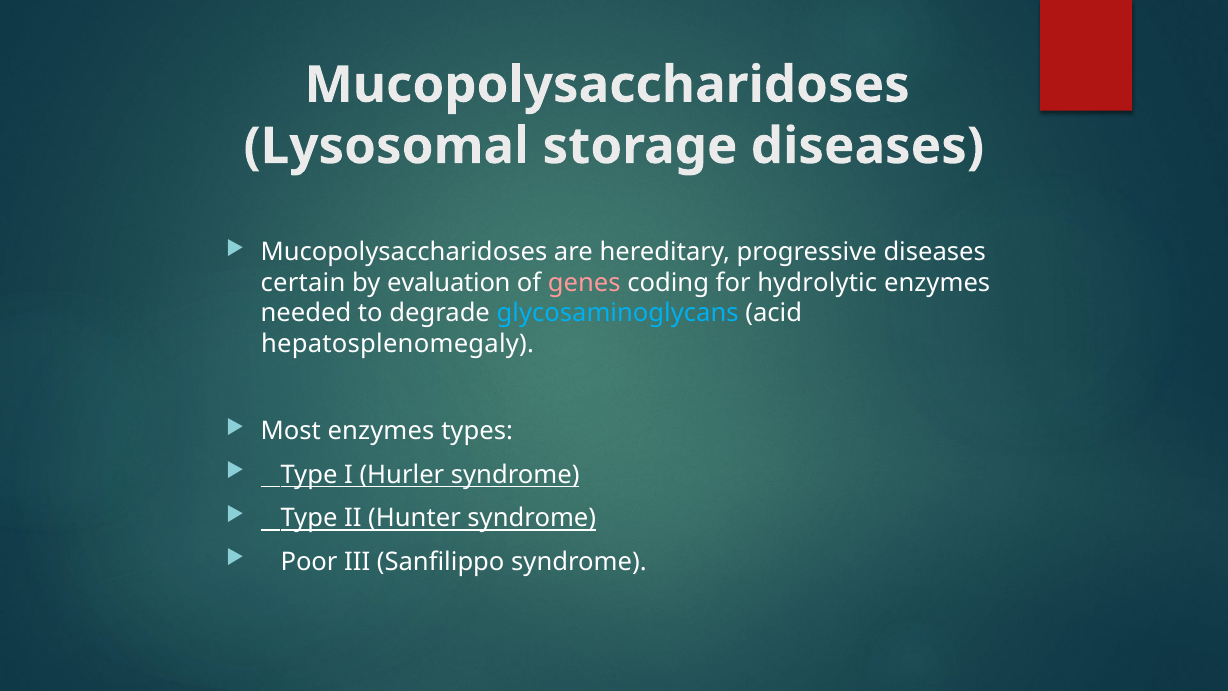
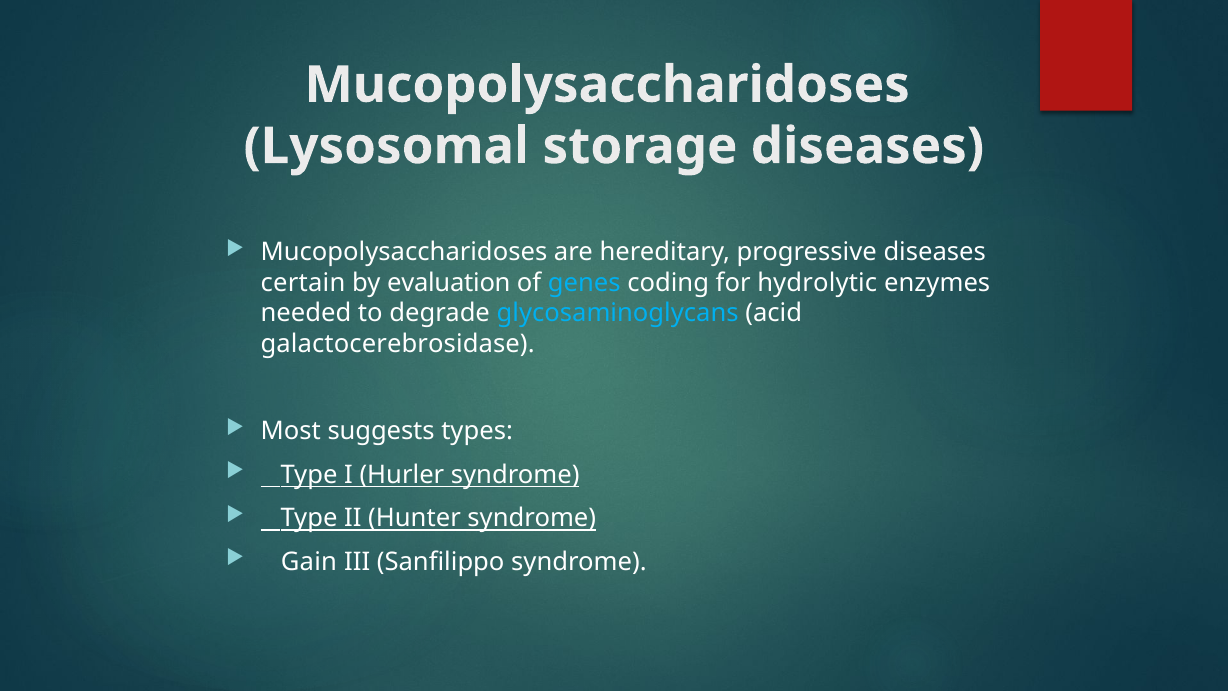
genes colour: pink -> light blue (584, 283)
hepatosplenomegaly: hepatosplenomegaly -> galactocerebrosidase (398, 344)
Most enzymes: enzymes -> suggests (381, 431)
Poor: Poor -> Gain (309, 562)
